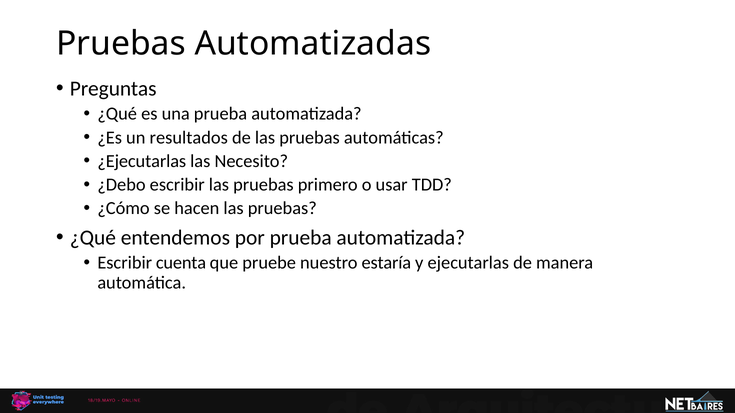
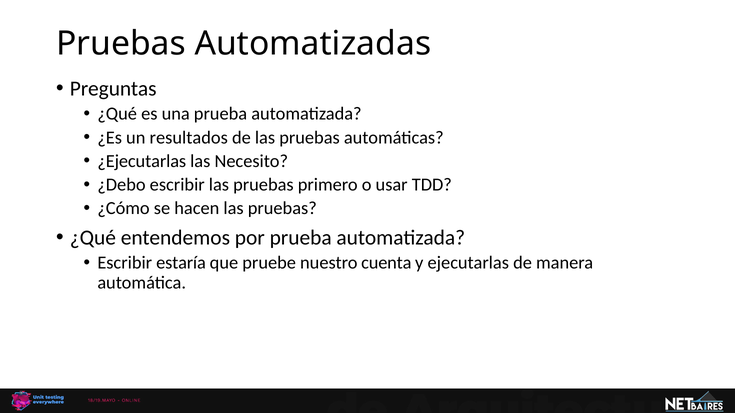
cuenta: cuenta -> estaría (181, 263)
estaría: estaría -> cuenta (386, 263)
